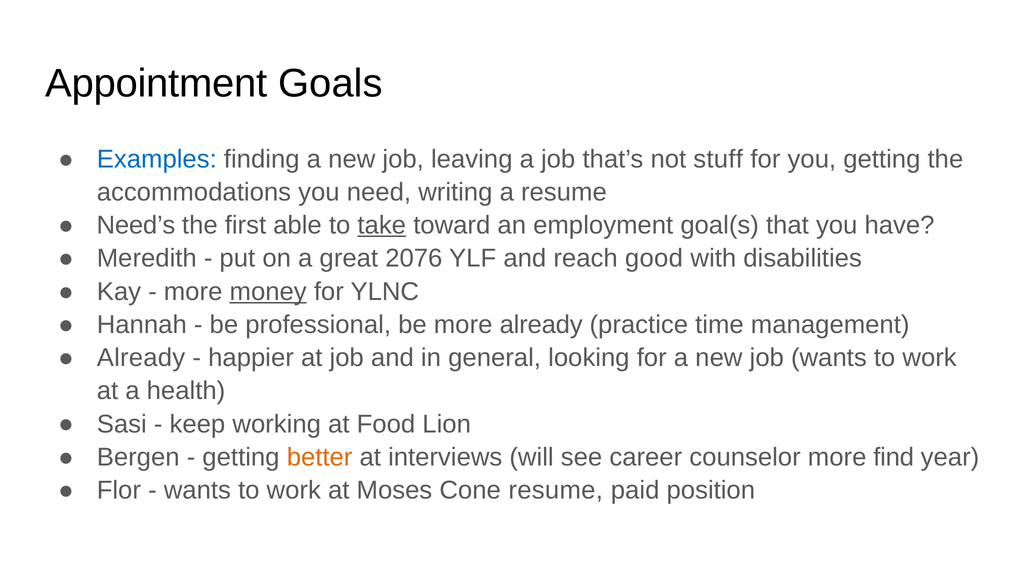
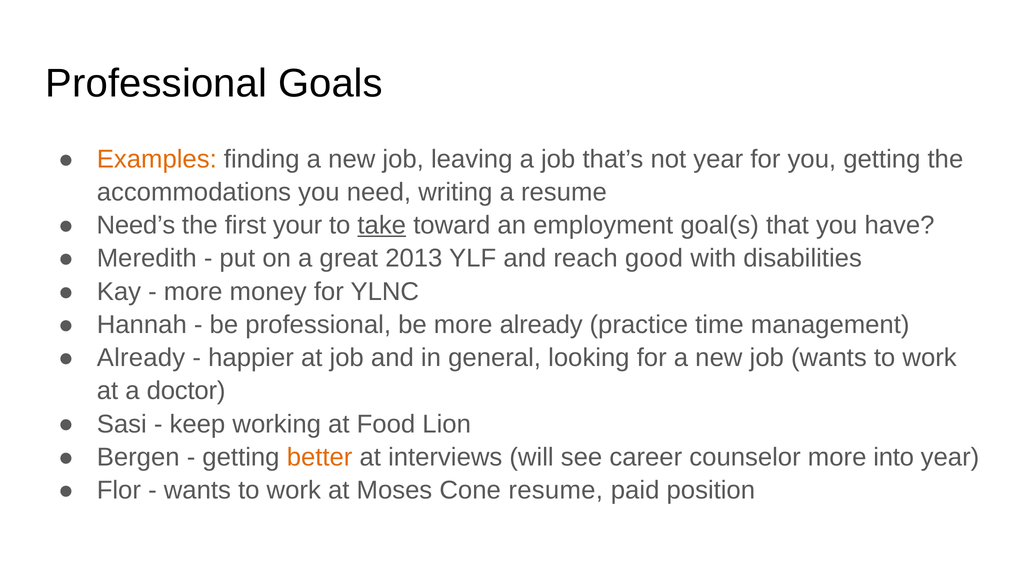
Appointment: Appointment -> Professional (156, 83)
Examples colour: blue -> orange (157, 159)
not stuff: stuff -> year (718, 159)
able: able -> your (298, 225)
2076: 2076 -> 2013 (414, 258)
money underline: present -> none (268, 292)
health: health -> doctor (186, 391)
find: find -> into (894, 457)
